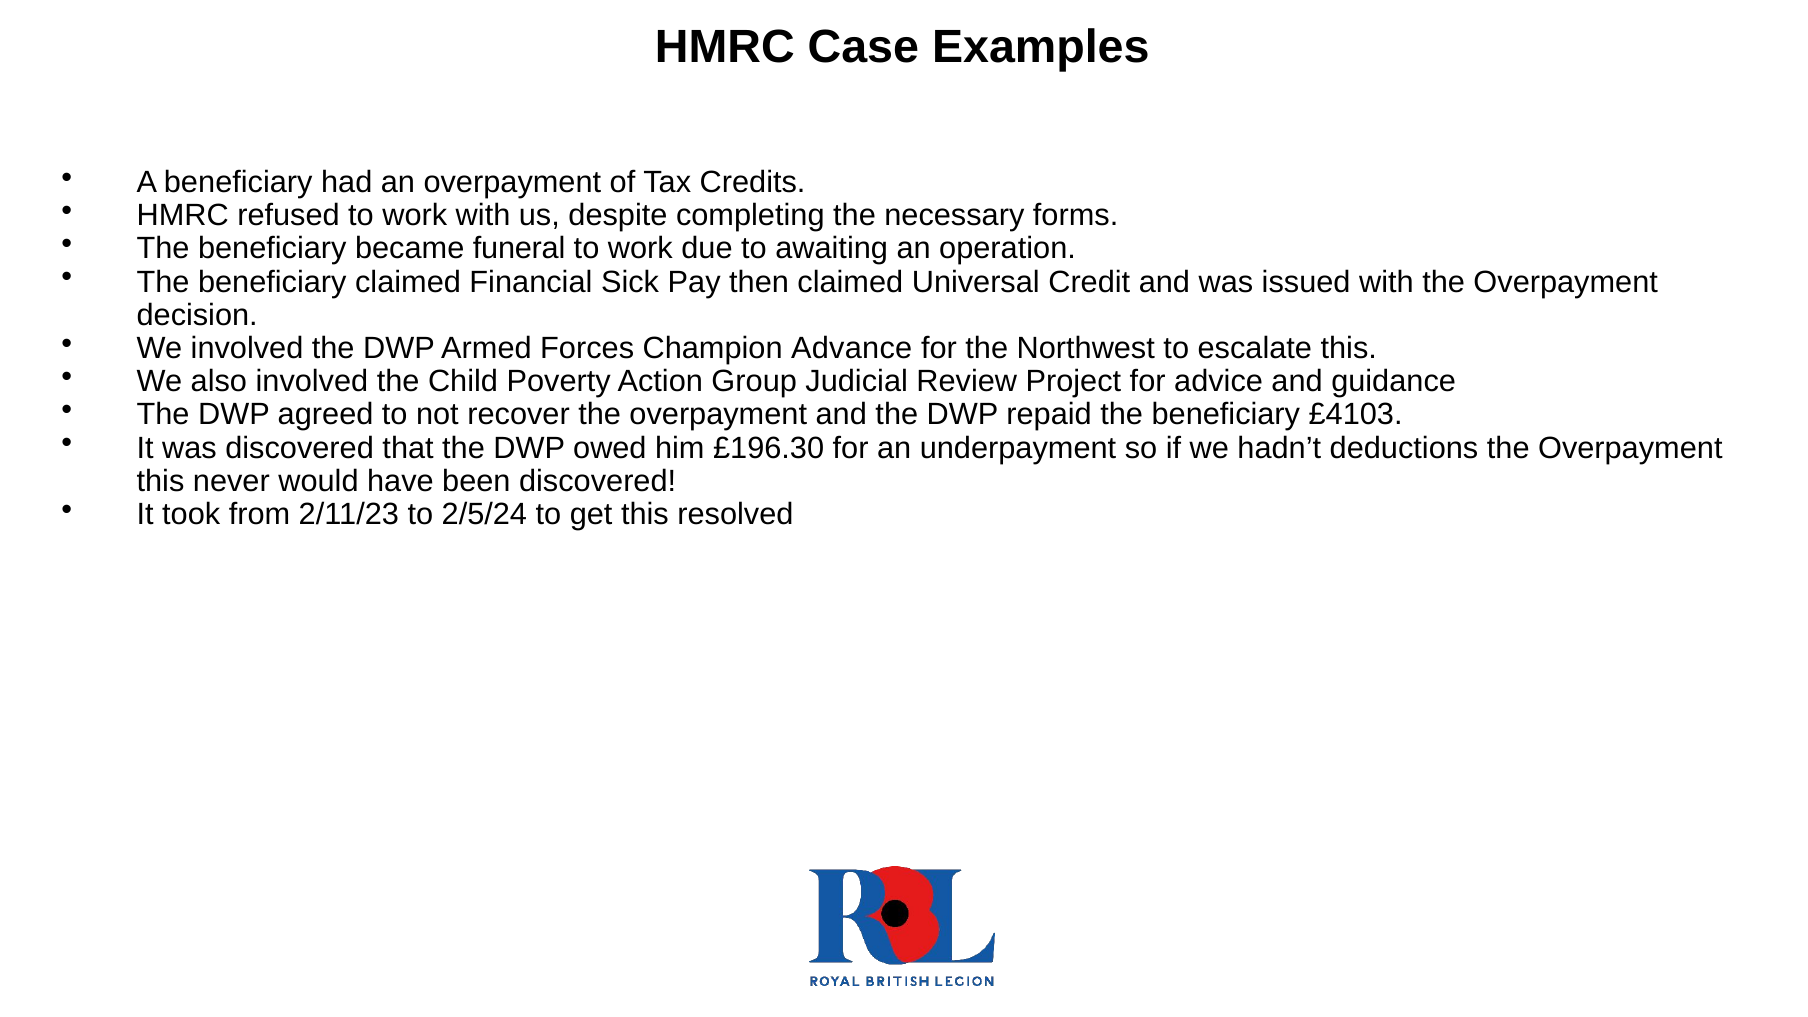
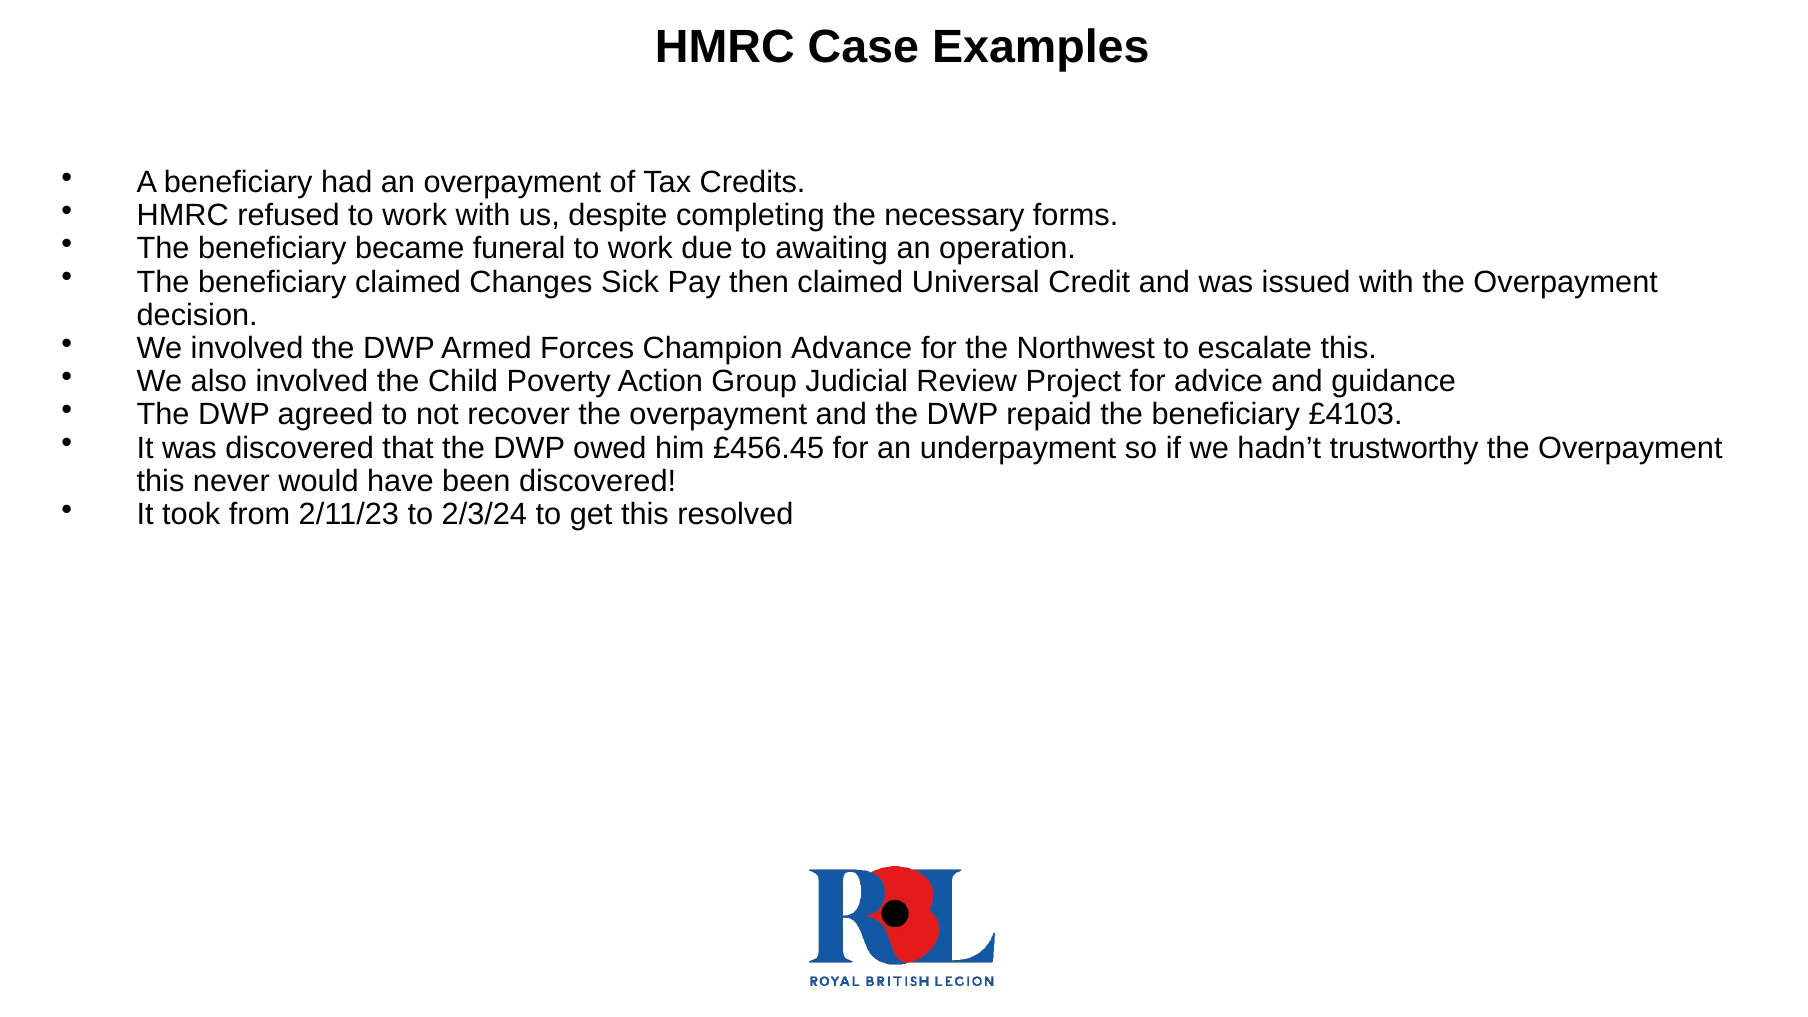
Financial: Financial -> Changes (531, 282)
£196.30: £196.30 -> £456.45 (769, 448)
deductions: deductions -> trustworthy (1404, 448)
2/5/24: 2/5/24 -> 2/3/24 (484, 514)
